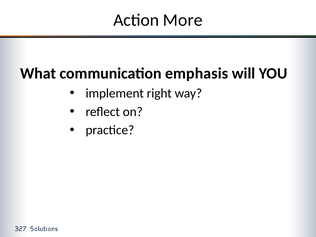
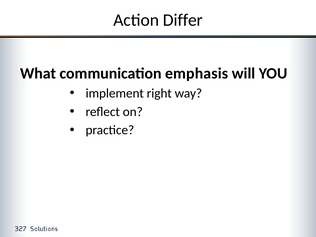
More: More -> Differ (183, 20)
